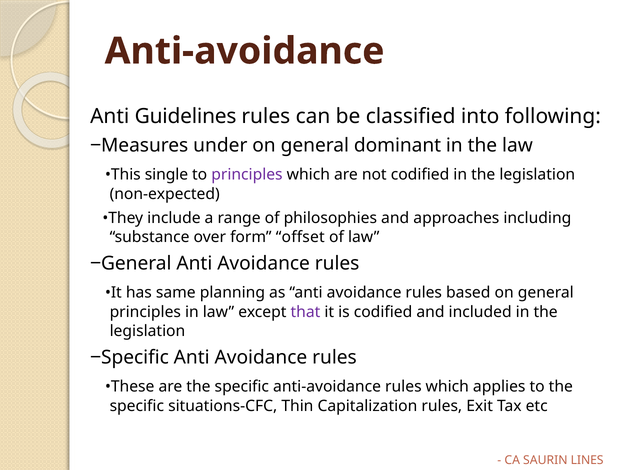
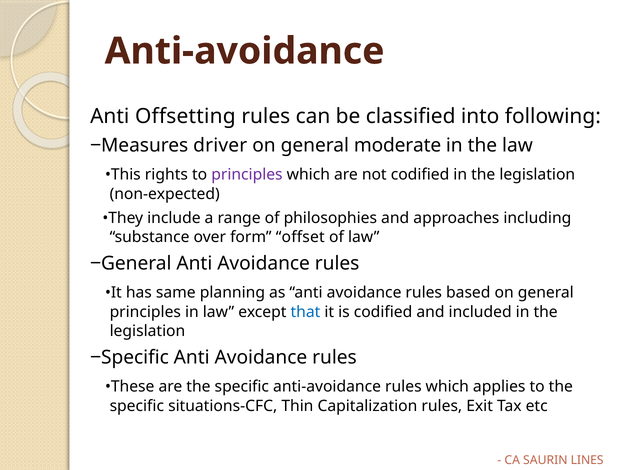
Guidelines: Guidelines -> Offsetting (185, 116)
under: under -> driver (220, 146)
dominant: dominant -> moderate (398, 146)
single: single -> rights (166, 175)
that colour: purple -> blue (305, 312)
